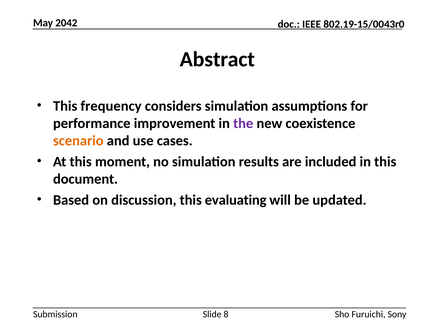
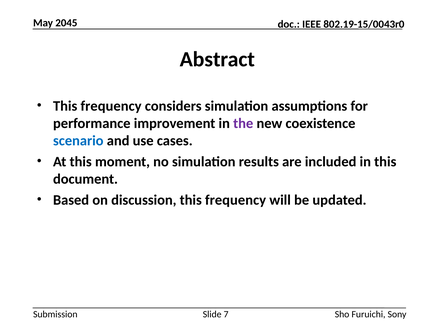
2042: 2042 -> 2045 (66, 23)
scenario colour: orange -> blue (78, 141)
discussion this evaluating: evaluating -> frequency (236, 200)
8: 8 -> 7 (226, 315)
